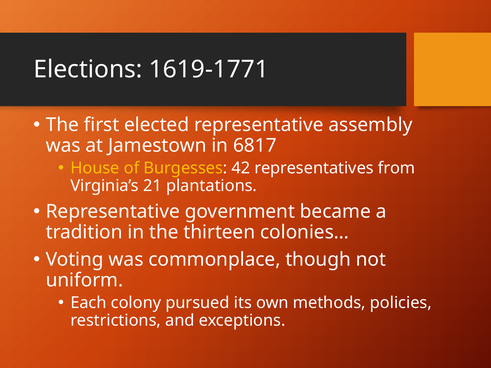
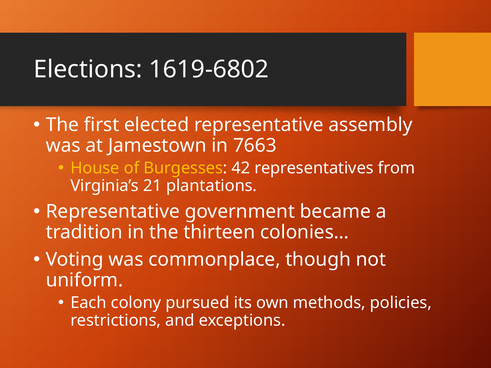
1619-1771: 1619-1771 -> 1619-6802 (209, 69)
6817: 6817 -> 7663 (255, 146)
